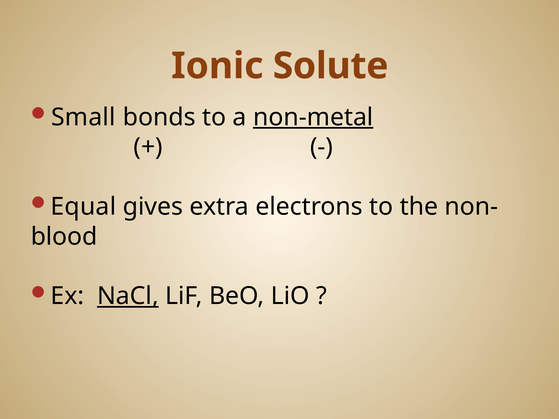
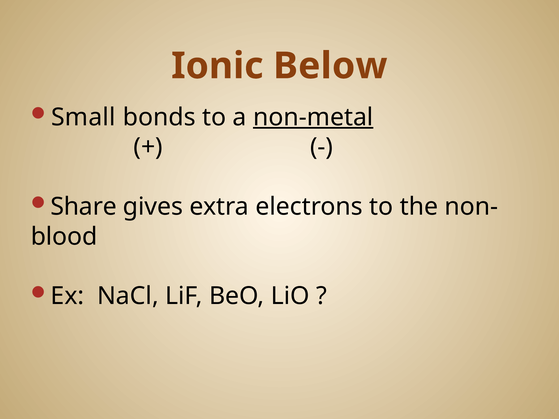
Solute: Solute -> Below (330, 66)
Equal: Equal -> Share (84, 207)
NaCl underline: present -> none (128, 296)
